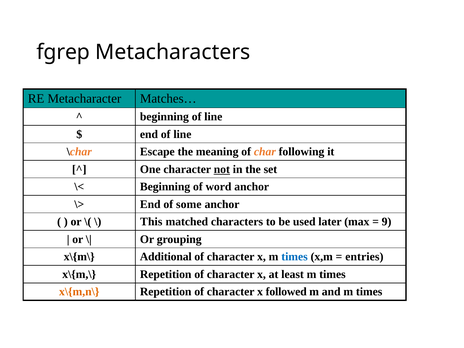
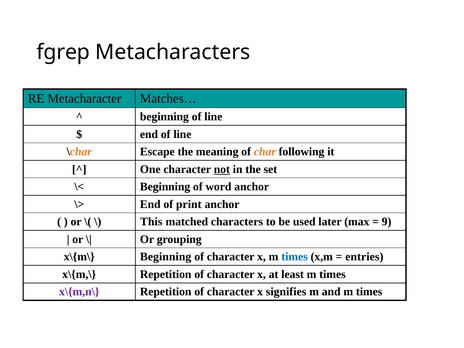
some: some -> print (189, 204)
x\{m\ Additional: Additional -> Beginning (166, 257)
x\{m,n\ colour: orange -> purple (79, 292)
followed: followed -> signifies (286, 292)
